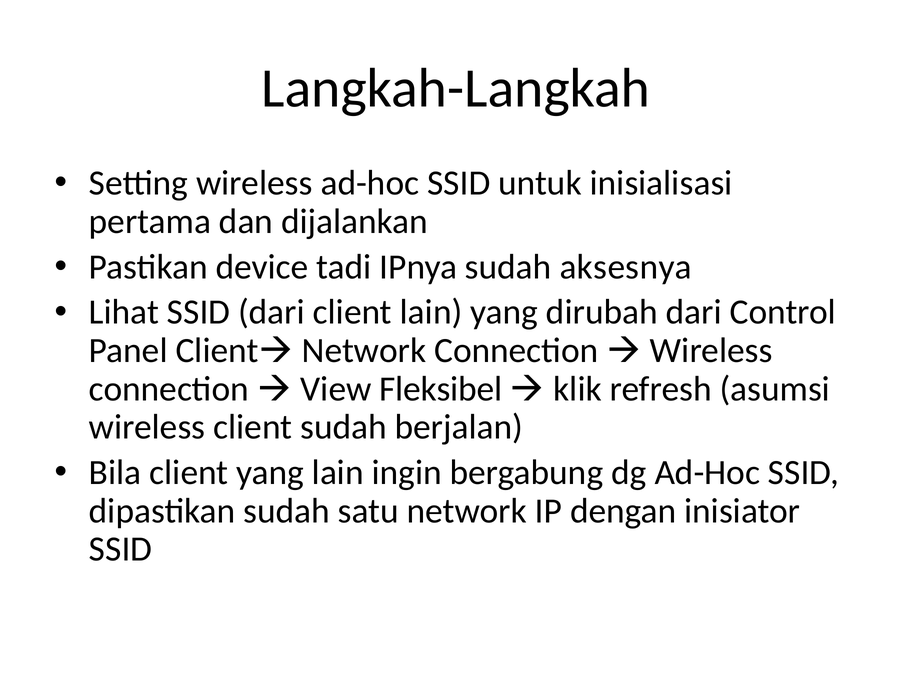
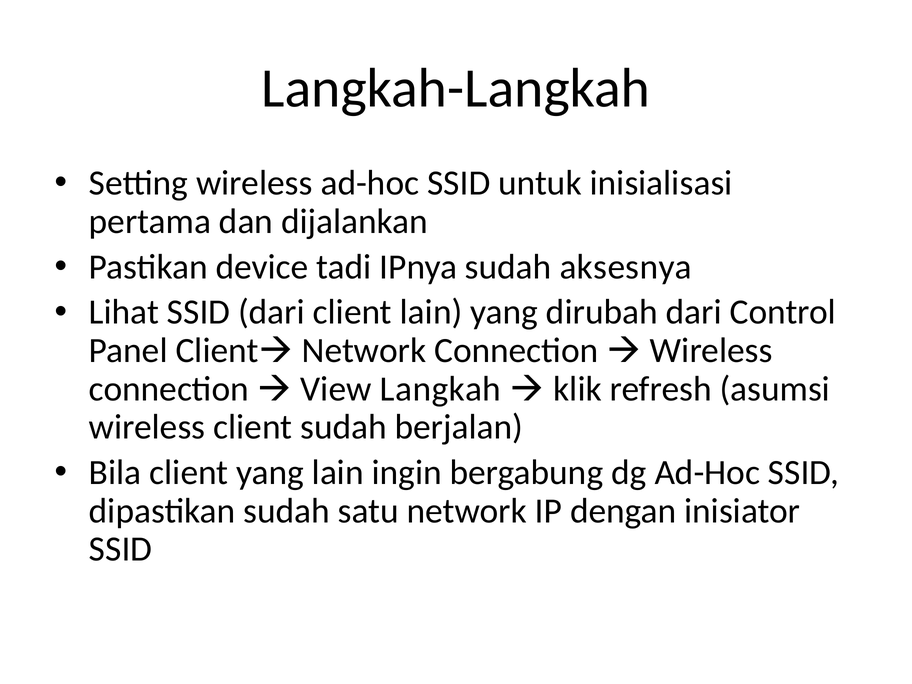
Fleksibel: Fleksibel -> Langkah (440, 389)
